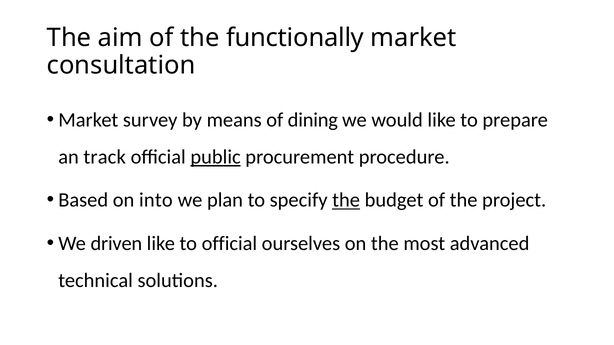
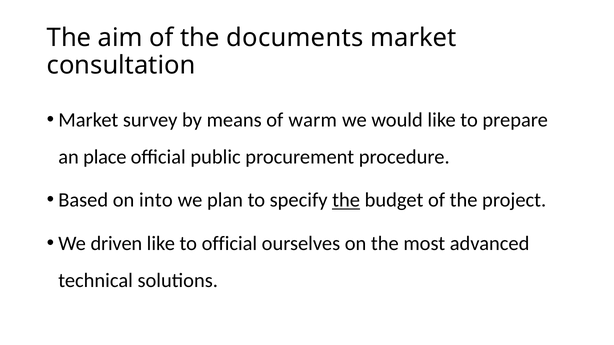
functionally: functionally -> documents (295, 38)
dining: dining -> warm (313, 120)
track: track -> place (105, 157)
public underline: present -> none (216, 157)
